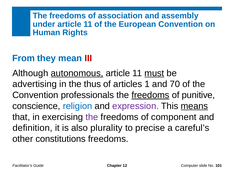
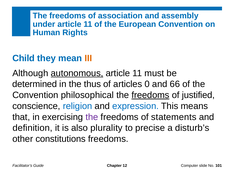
From: From -> Child (24, 58)
III colour: red -> orange (88, 58)
must underline: present -> none (154, 73)
advertising: advertising -> determined (35, 84)
1: 1 -> 0 (147, 84)
70: 70 -> 66 (175, 84)
professionals: professionals -> philosophical (87, 95)
punitive: punitive -> justified (198, 95)
expression colour: purple -> blue (136, 106)
means underline: present -> none (194, 106)
component: component -> statements (174, 117)
careful’s: careful’s -> disturb’s (192, 128)
